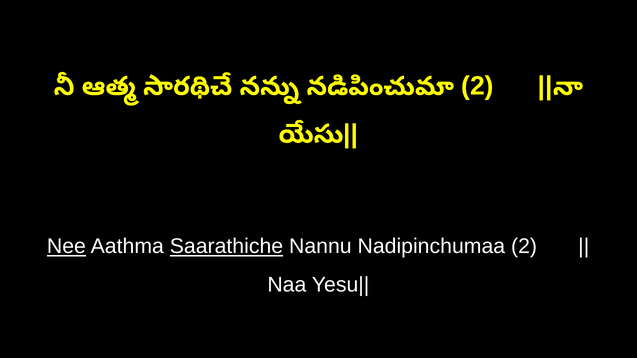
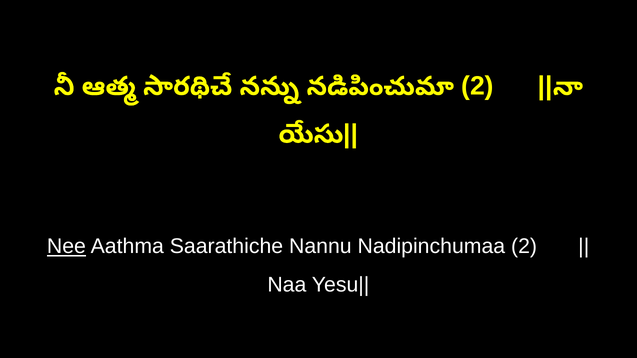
Saarathiche underline: present -> none (226, 247)
